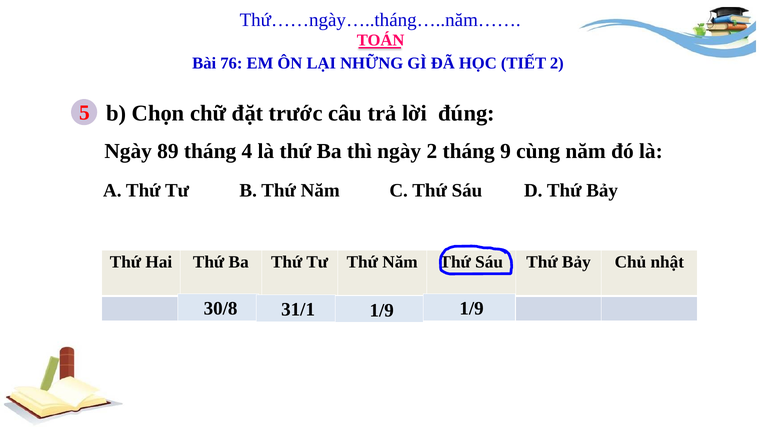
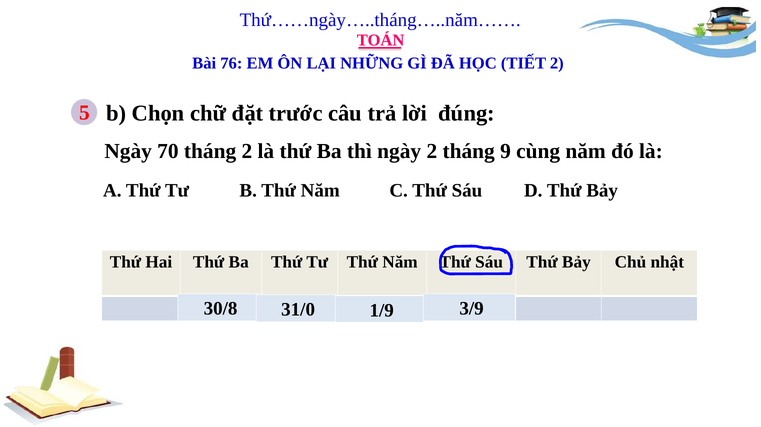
89: 89 -> 70 (168, 152)
tháng 4: 4 -> 2 (247, 152)
31/1: 31/1 -> 31/0 (298, 310)
1/9 1/9: 1/9 -> 3/9 (472, 309)
